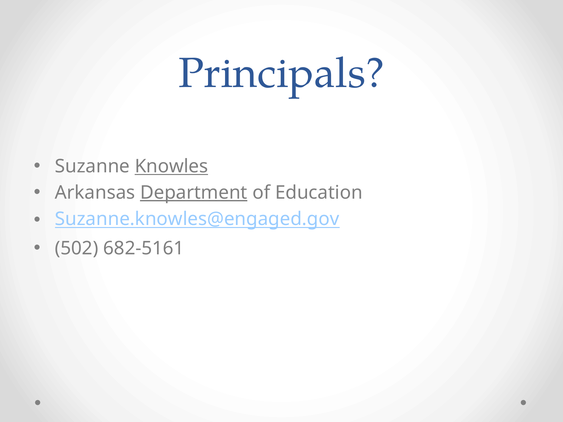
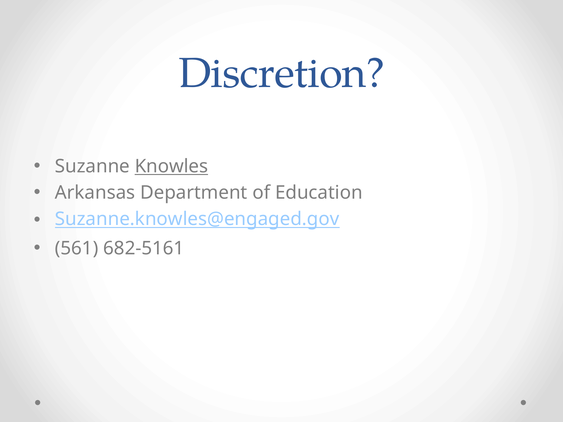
Principals: Principals -> Discretion (282, 73)
Department underline: present -> none (194, 193)
502: 502 -> 561 (77, 248)
